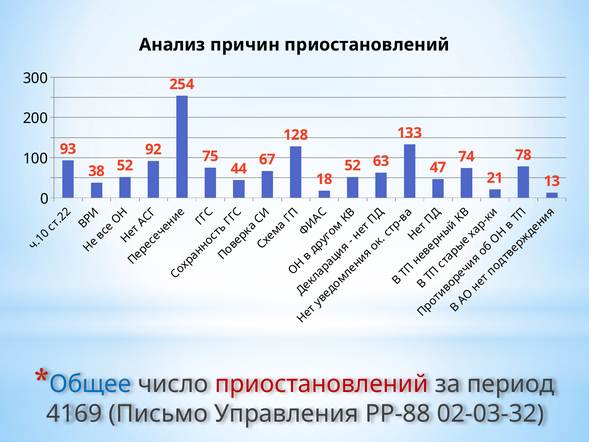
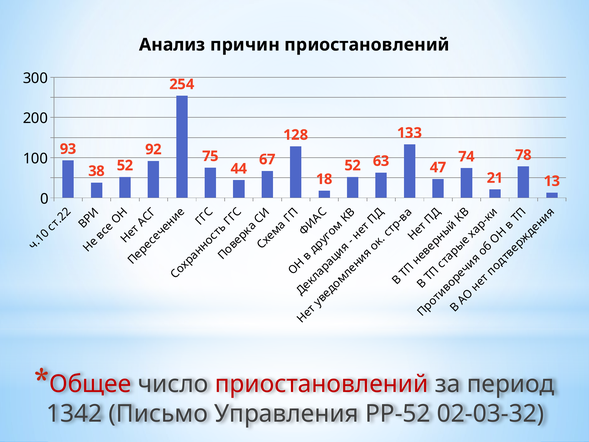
Общее colour: blue -> red (90, 384)
4169: 4169 -> 1342 (74, 413)
РР-88: РР-88 -> РР-52 (398, 413)
